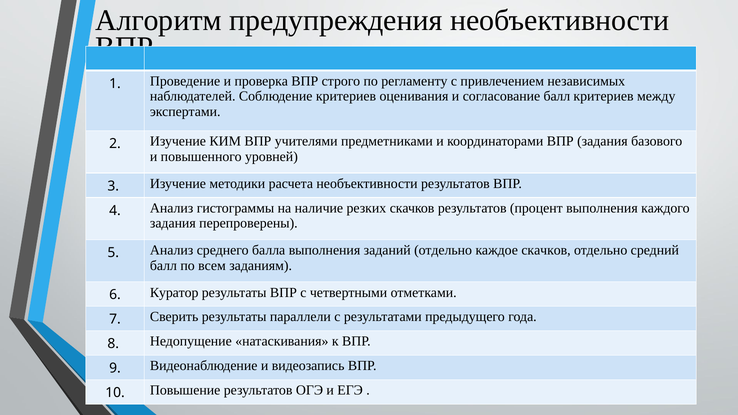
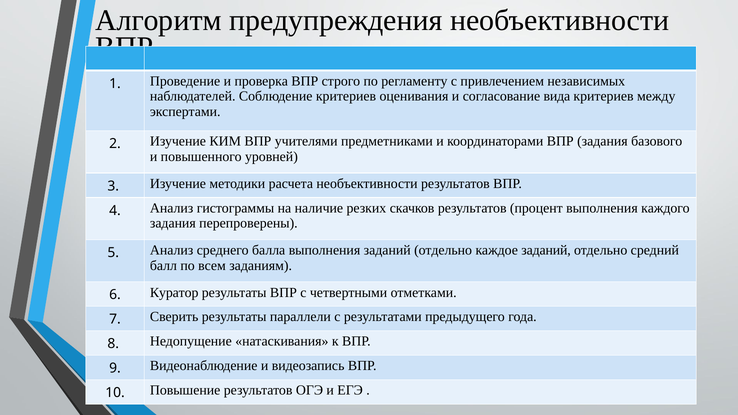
согласование балл: балл -> вида (557, 96)
каждое скачков: скачков -> заданий (546, 250)
